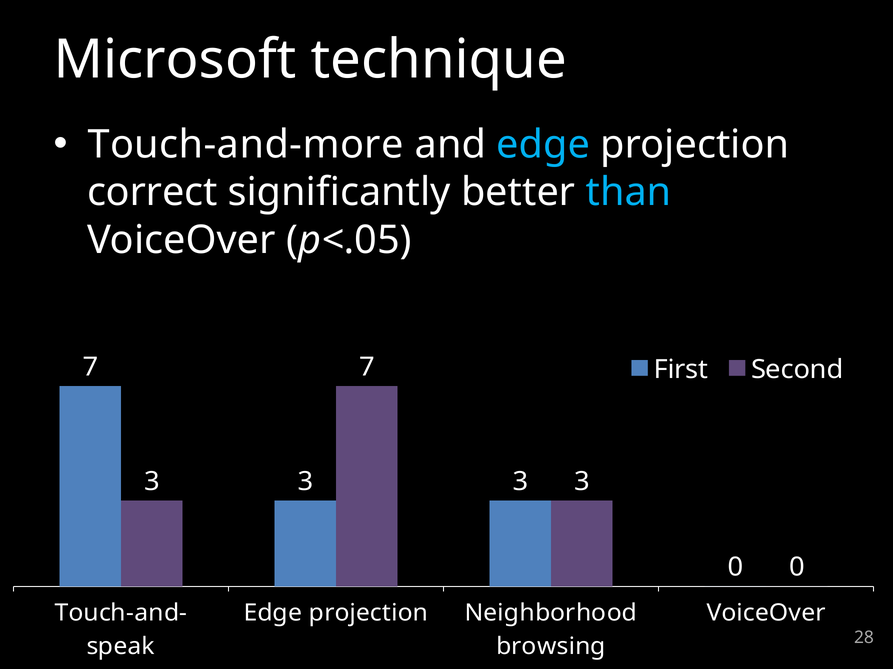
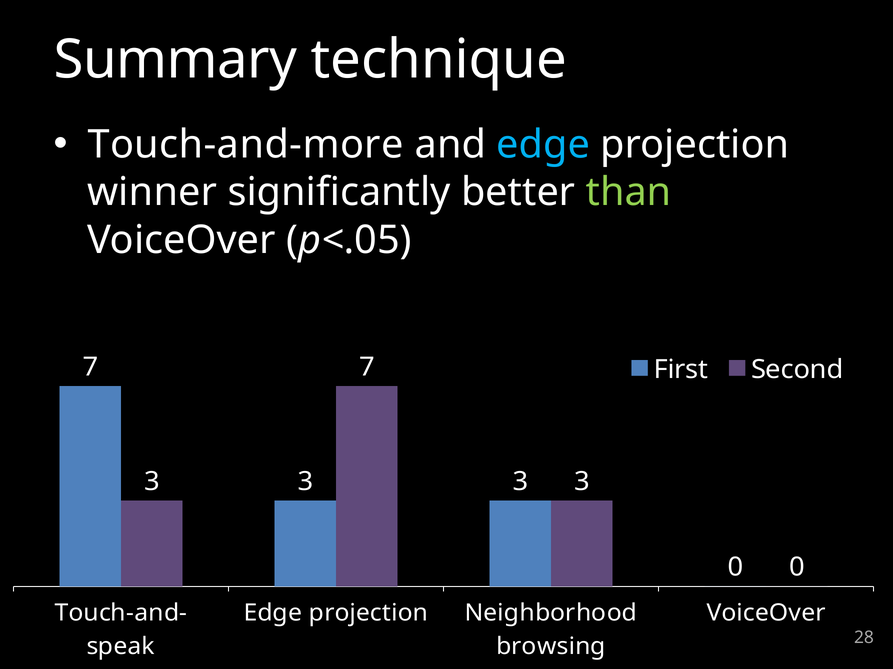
Microsoft: Microsoft -> Summary (175, 60)
correct: correct -> winner (152, 193)
than colour: light blue -> light green (629, 193)
